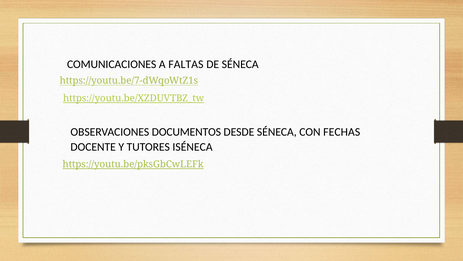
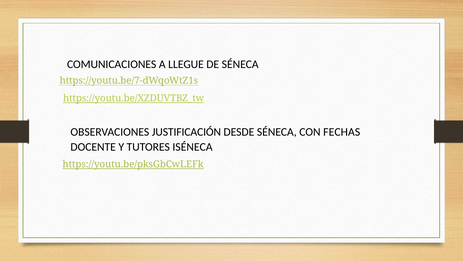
FALTAS: FALTAS -> LLEGUE (186, 64)
DOCUMENTOS: DOCUMENTOS -> JUSTIFICACIÓN (186, 132)
